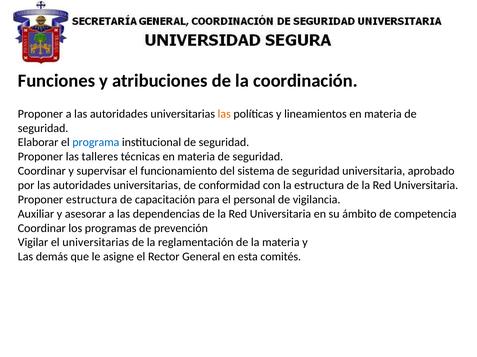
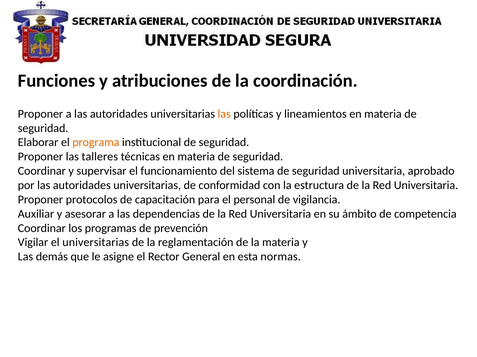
programa colour: blue -> orange (96, 143)
Proponer estructura: estructura -> protocolos (92, 200)
comités: comités -> normas (281, 257)
